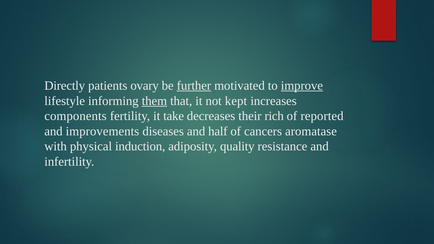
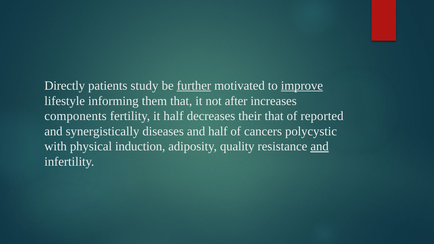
ovary: ovary -> study (144, 86)
them underline: present -> none (154, 101)
kept: kept -> after (236, 101)
it take: take -> half (173, 116)
their rich: rich -> that (274, 116)
improvements: improvements -> synergistically (103, 131)
aromatase: aromatase -> polycystic (311, 131)
and underline: none -> present (320, 147)
